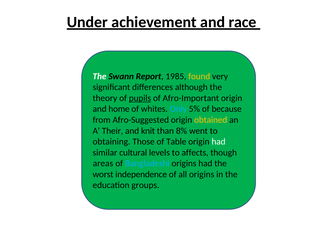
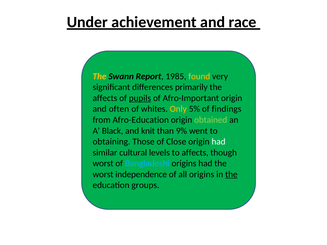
The colour: white -> yellow (100, 76)
although: although -> primarily (191, 87)
theory: theory -> affects (105, 98)
home: home -> often (119, 109)
Only colour: light blue -> yellow (178, 109)
because: because -> findings (227, 109)
Afro-Suggested: Afro-Suggested -> Afro-Education (141, 120)
obtained colour: yellow -> light green (211, 120)
Their: Their -> Black (113, 131)
8%: 8% -> 9% (181, 131)
Table: Table -> Close (176, 142)
areas: areas -> worst (103, 164)
the underline: none -> present (231, 175)
